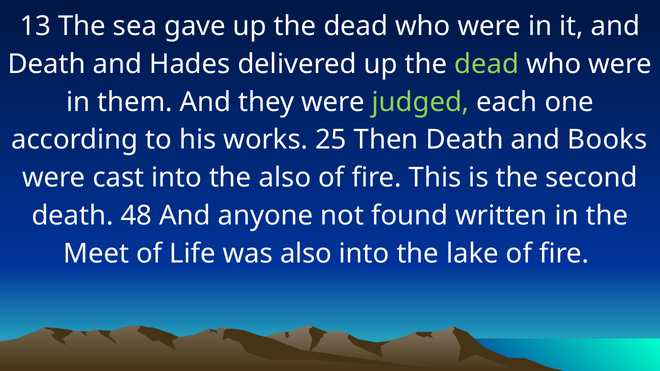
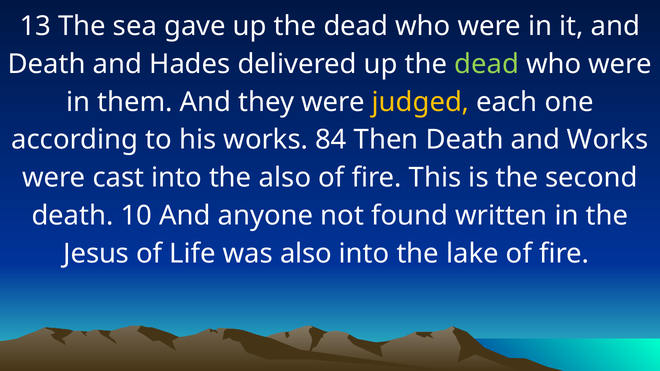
judged colour: light green -> yellow (420, 102)
25: 25 -> 84 (331, 140)
and Books: Books -> Works (608, 140)
48: 48 -> 10 (136, 216)
Meet: Meet -> Jesus (96, 254)
